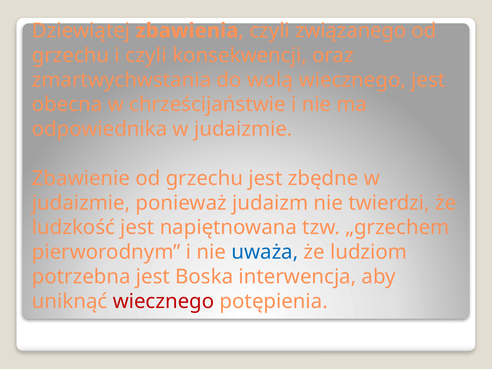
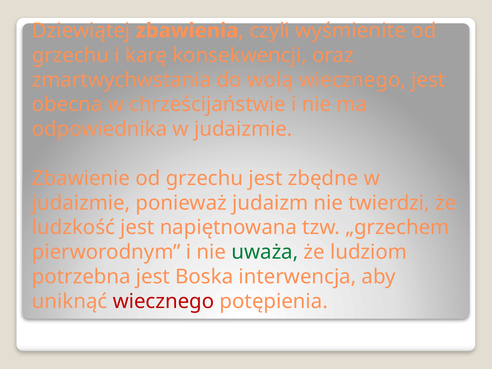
związanego: związanego -> wyśmienite (351, 31)
i czyli: czyli -> karę (146, 55)
uważa colour: blue -> green (265, 252)
